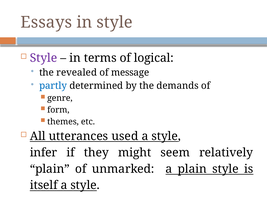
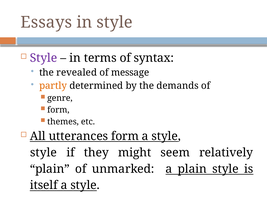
logical: logical -> syntax (154, 58)
partly colour: blue -> orange (53, 86)
utterances used: used -> form (125, 136)
infer: infer -> style (43, 153)
